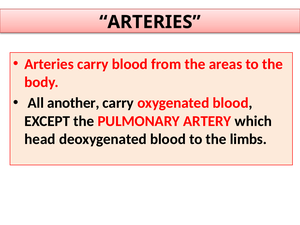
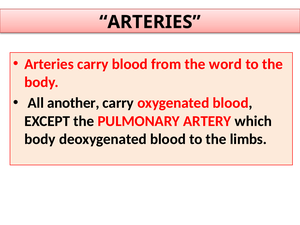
areas: areas -> word (225, 64)
head: head -> body (40, 139)
